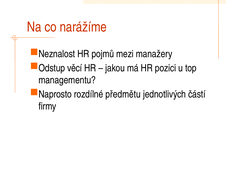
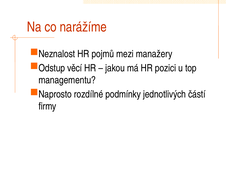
předmětu: předmětu -> podmínky (123, 94)
